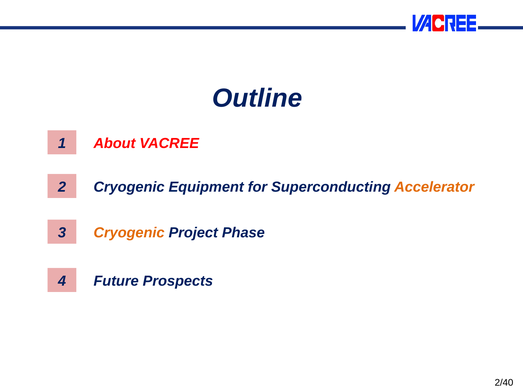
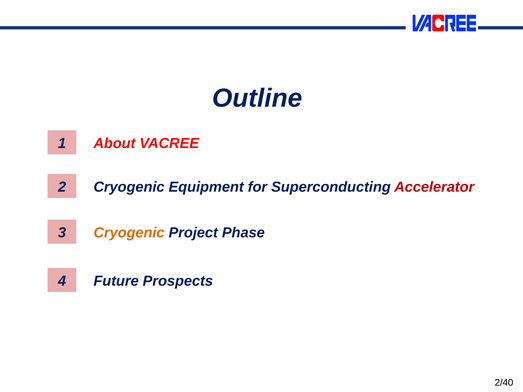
Accelerator colour: orange -> red (434, 187)
